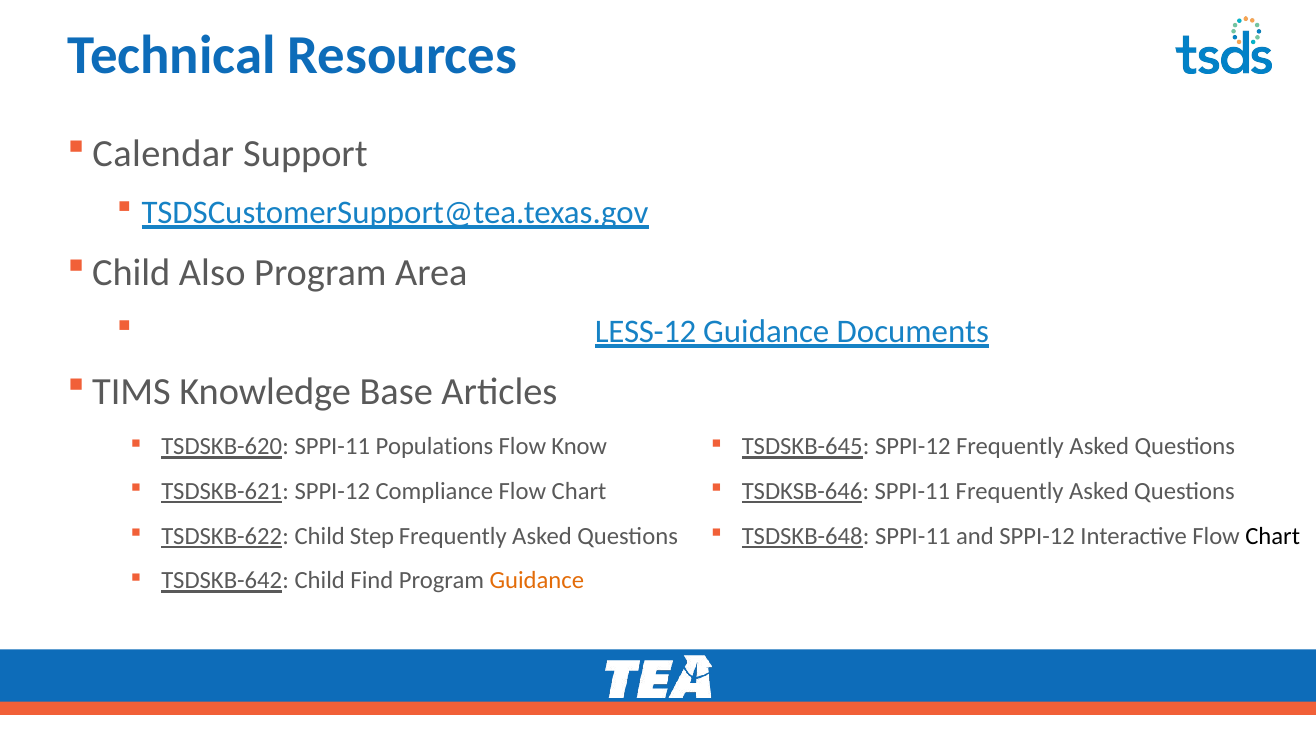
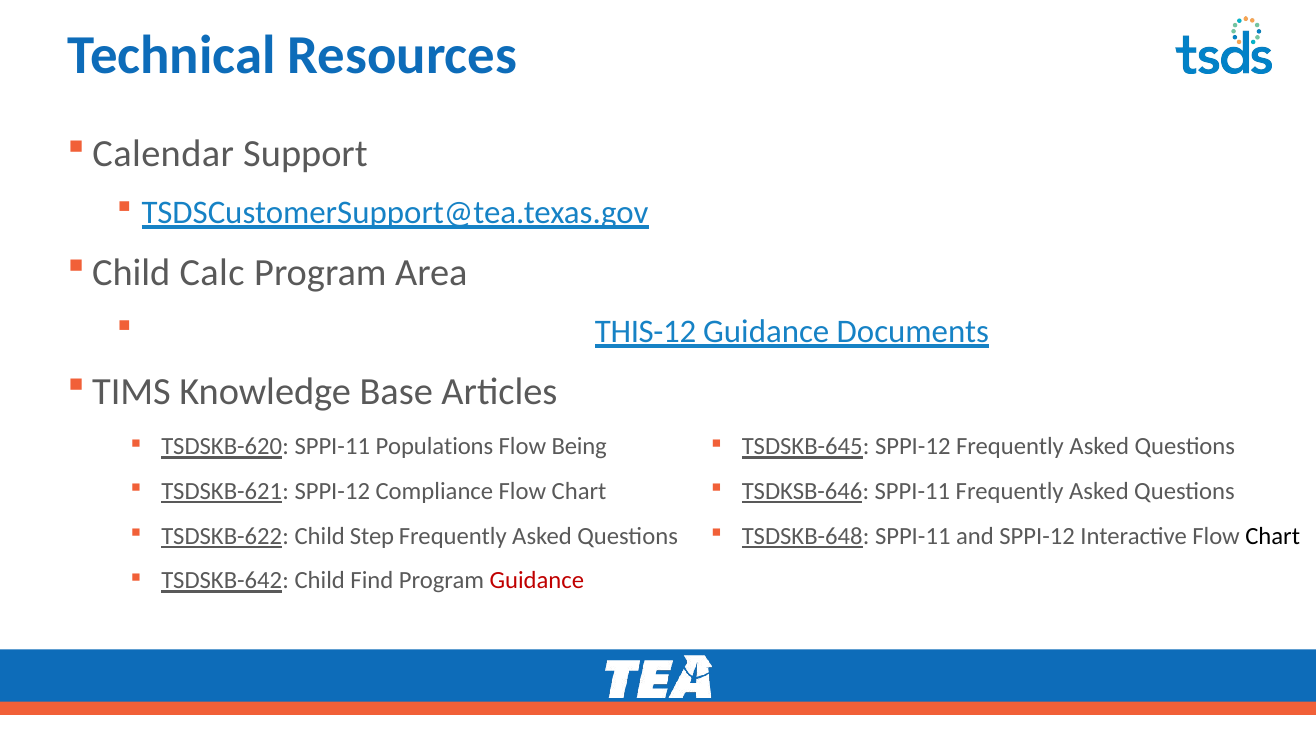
Also: Also -> Calc (212, 273)
LESS-12: LESS-12 -> THIS-12 (646, 332)
Know: Know -> Being (579, 447)
Guidance colour: orange -> red (537, 581)
